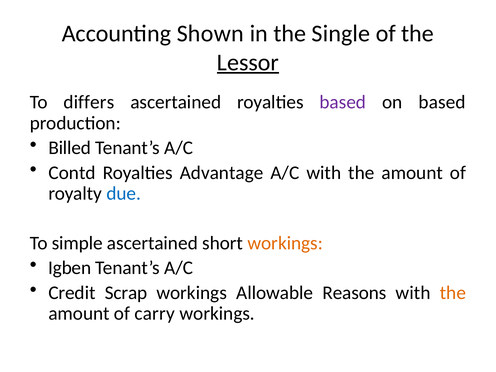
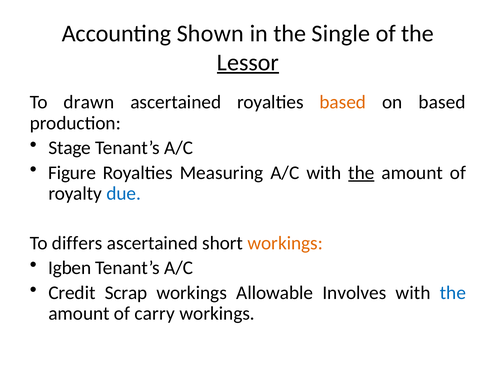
differs: differs -> drawn (89, 102)
based colour: purple -> orange (343, 102)
Billed: Billed -> Stage (70, 148)
Contd: Contd -> Figure (72, 173)
Advantage: Advantage -> Measuring (222, 173)
the underline: none -> present (361, 173)
simple: simple -> differs (77, 243)
Reasons: Reasons -> Involves (354, 293)
the colour: orange -> blue (453, 293)
